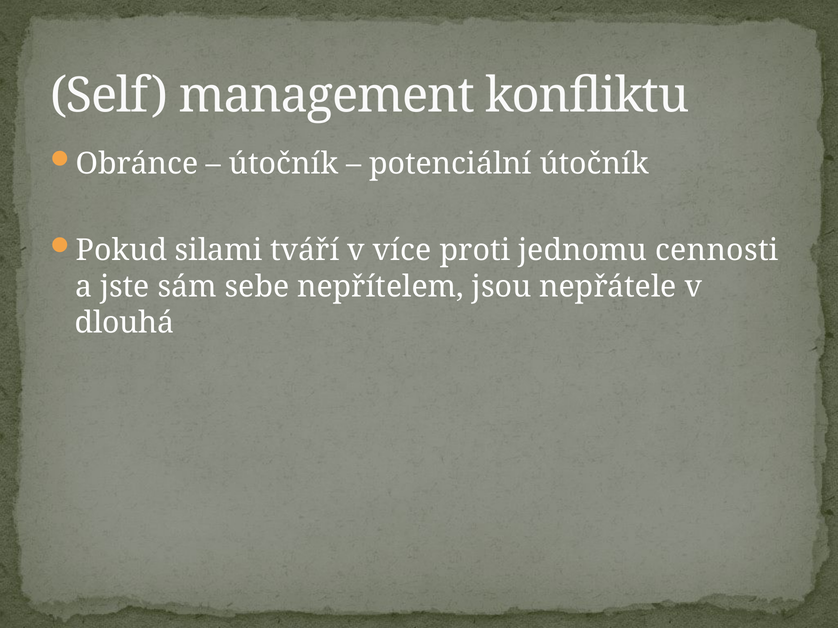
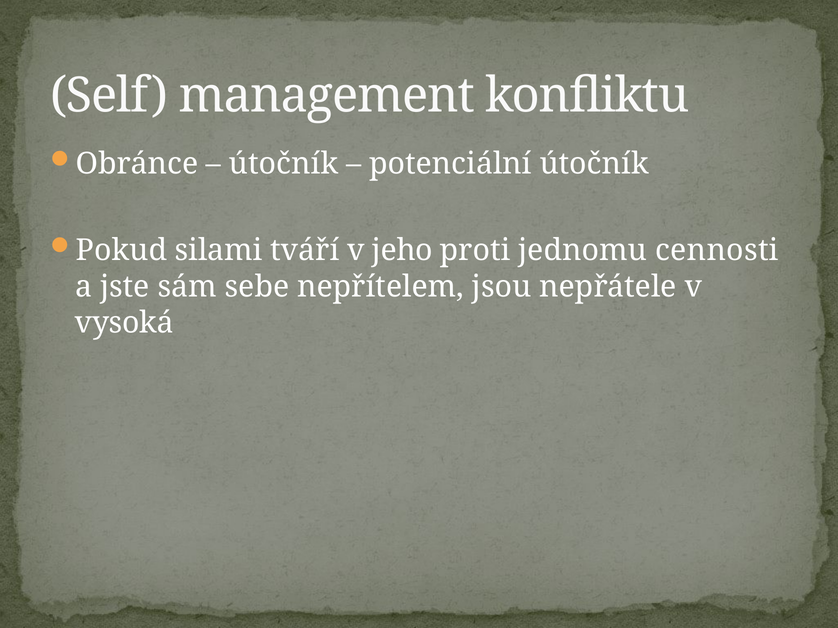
více: více -> jeho (402, 251)
dlouhá: dlouhá -> vysoká (124, 323)
